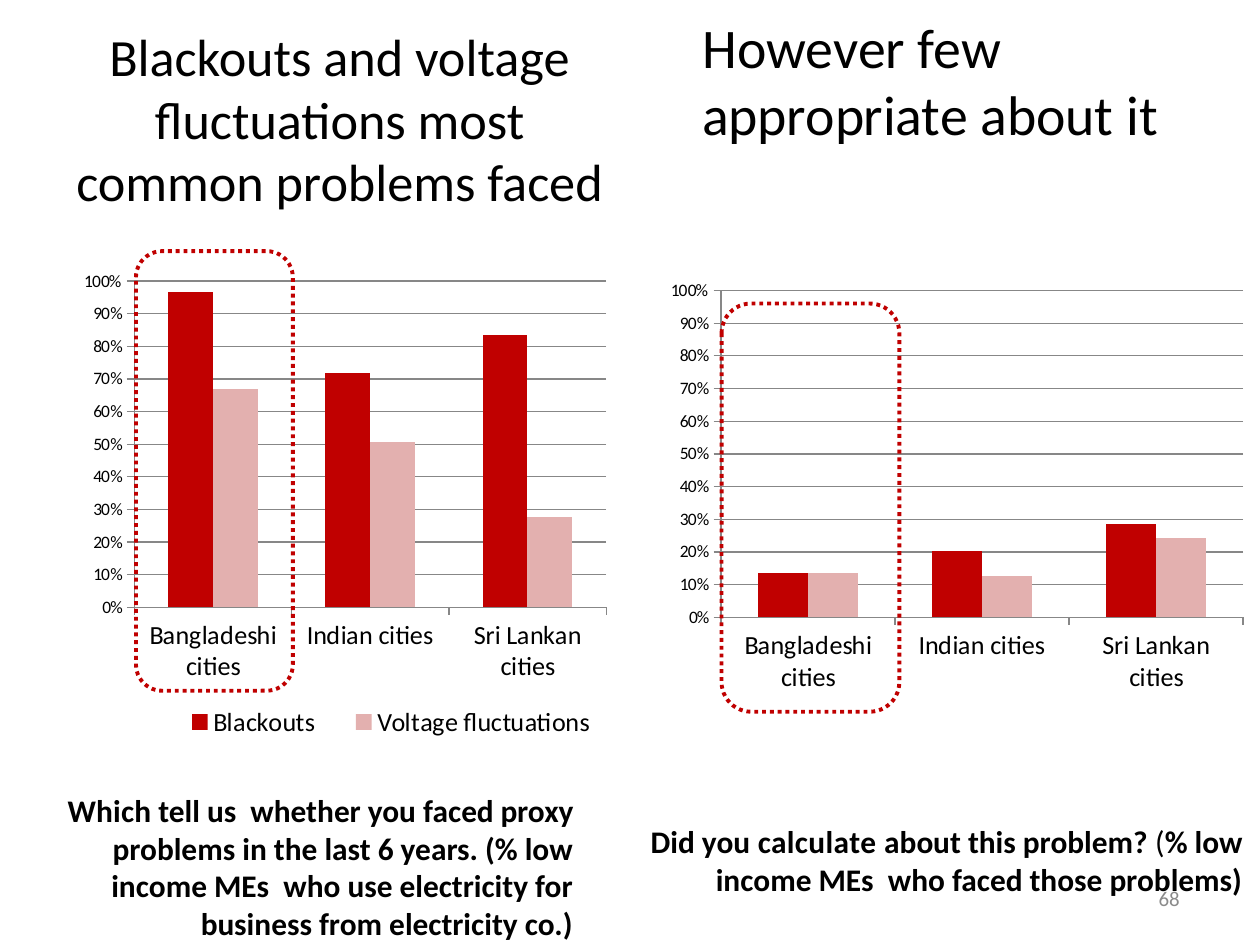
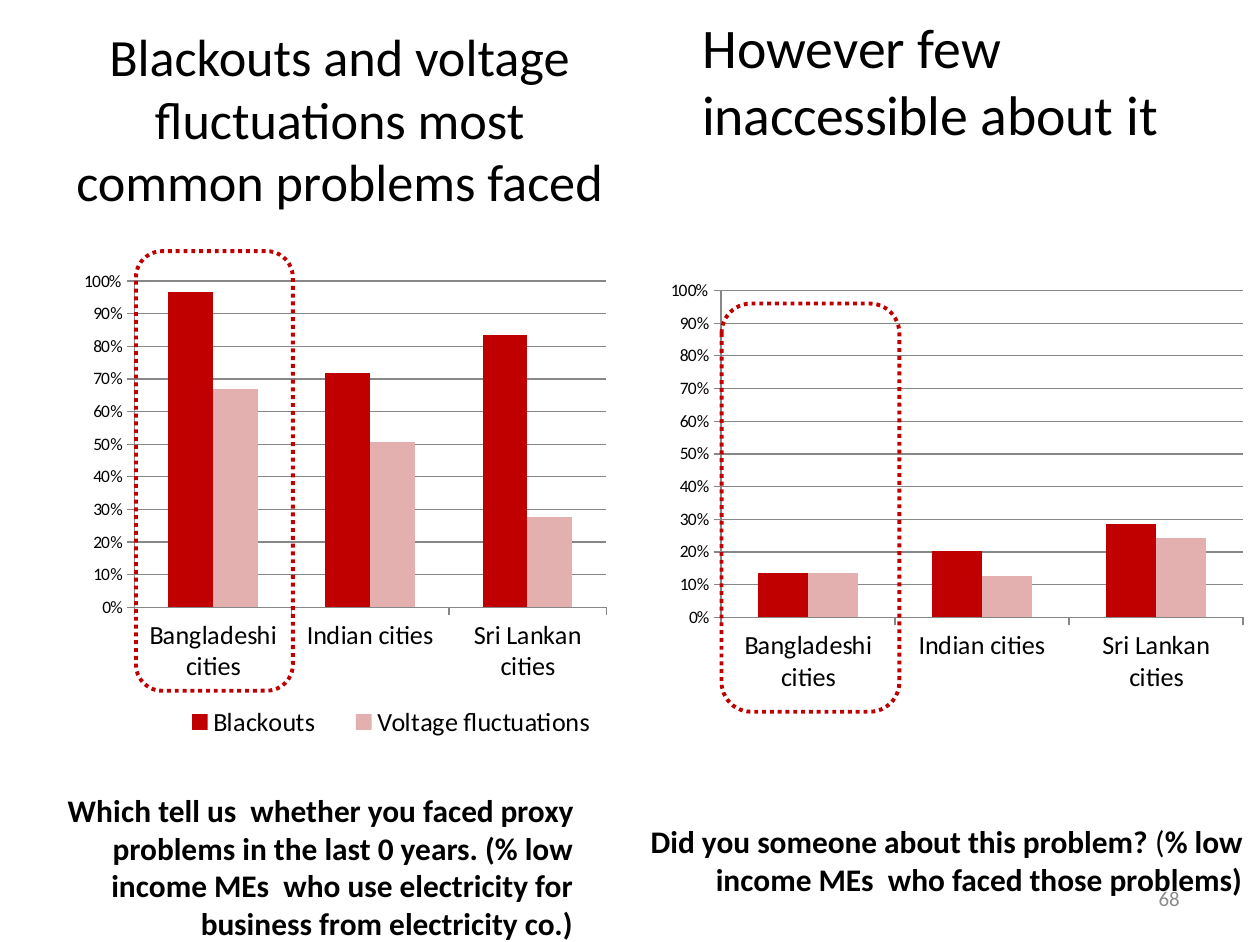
appropriate: appropriate -> inaccessible (835, 117)
calculate: calculate -> someone (817, 843)
6: 6 -> 0 (386, 849)
